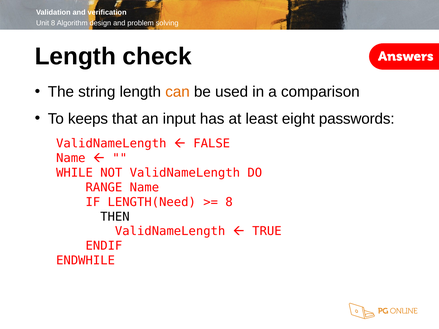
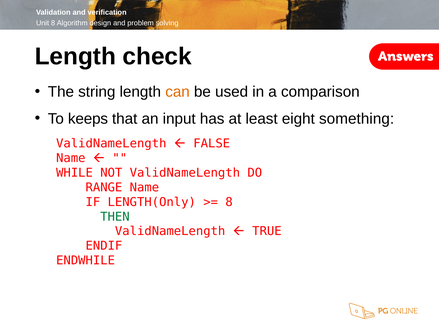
passwords: passwords -> something (357, 119)
LENGTH(Need: LENGTH(Need -> LENGTH(Only (152, 202)
THEN colour: black -> green (115, 217)
